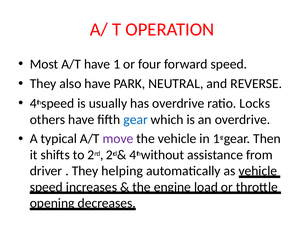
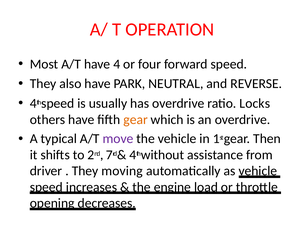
have 1: 1 -> 4 (117, 64)
gear colour: blue -> orange (136, 120)
2: 2 -> 7 (109, 155)
helping: helping -> moving (122, 171)
